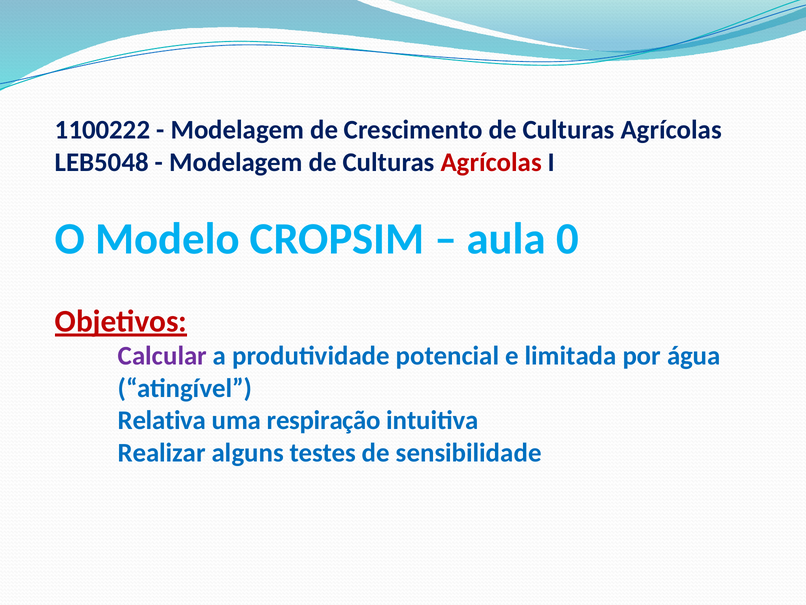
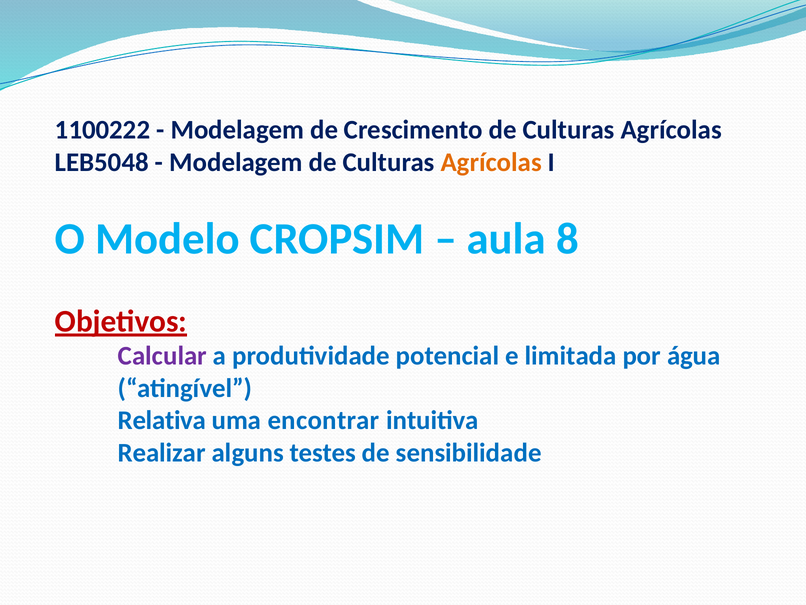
Agrícolas colour: red -> orange (491, 162)
0: 0 -> 8 (567, 239)
respiração: respiração -> encontrar (324, 420)
